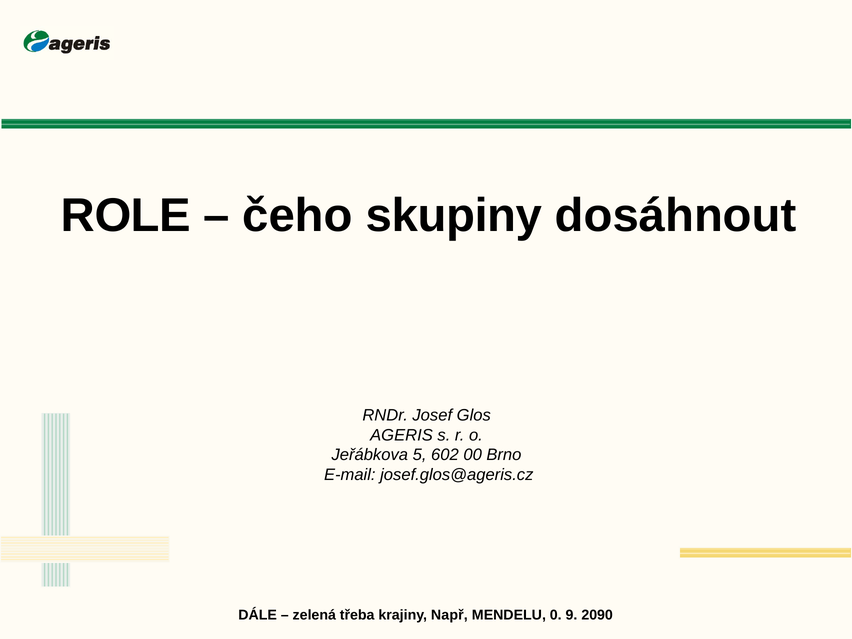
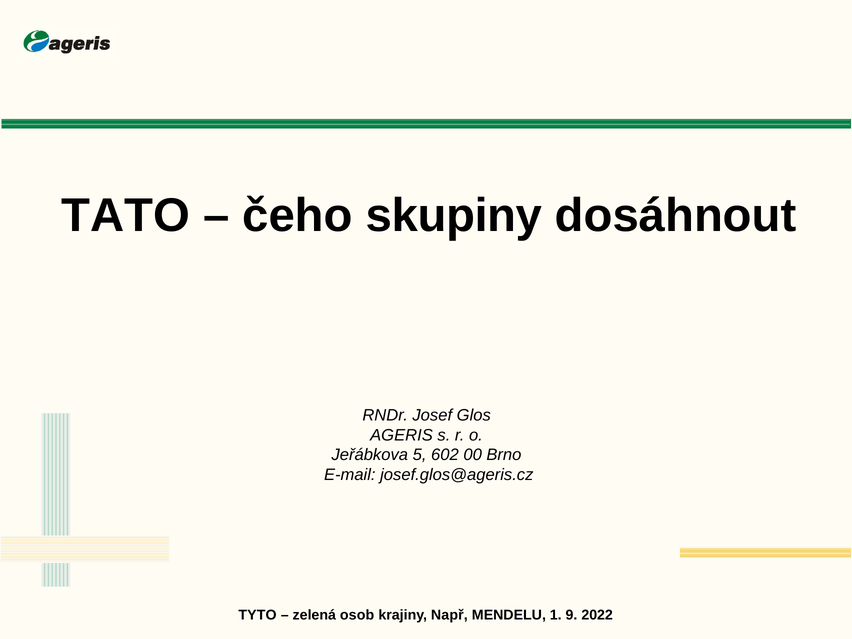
ROLE: ROLE -> TATO (126, 216)
DÁLE: DÁLE -> TYTO (258, 615)
třeba: třeba -> osob (357, 615)
0: 0 -> 1 (556, 615)
2090: 2090 -> 2022 (597, 615)
